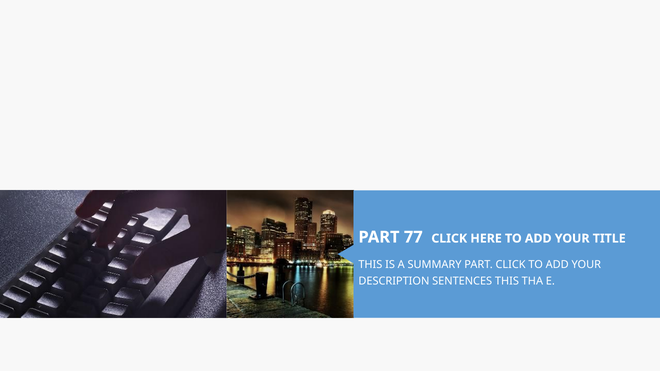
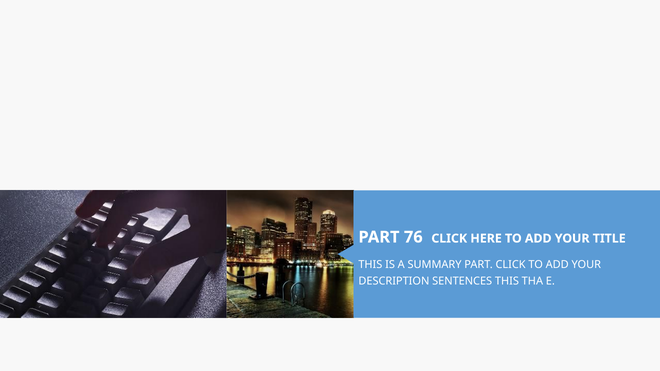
77: 77 -> 76 (413, 237)
